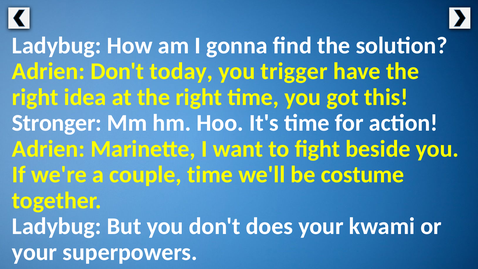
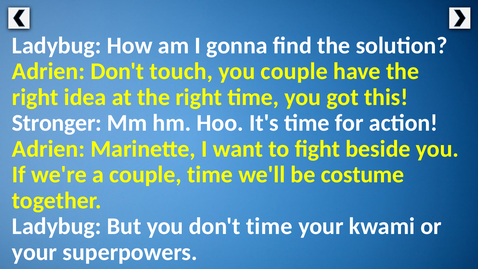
today: today -> touch (181, 71)
you trigger: trigger -> couple (294, 71)
don't does: does -> time (269, 226)
